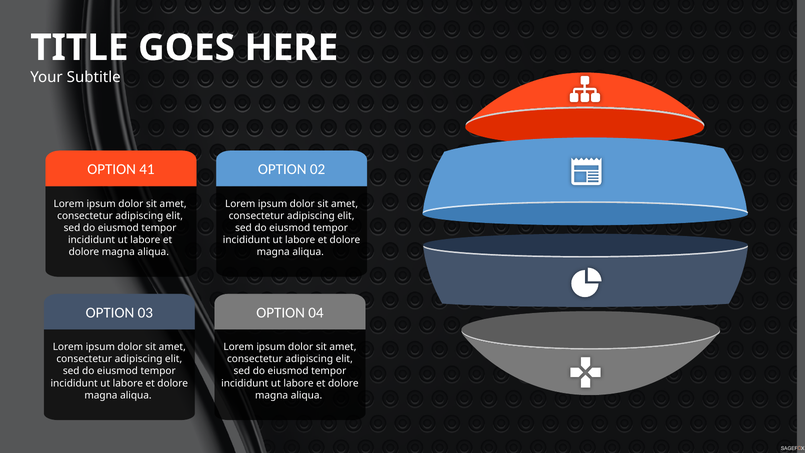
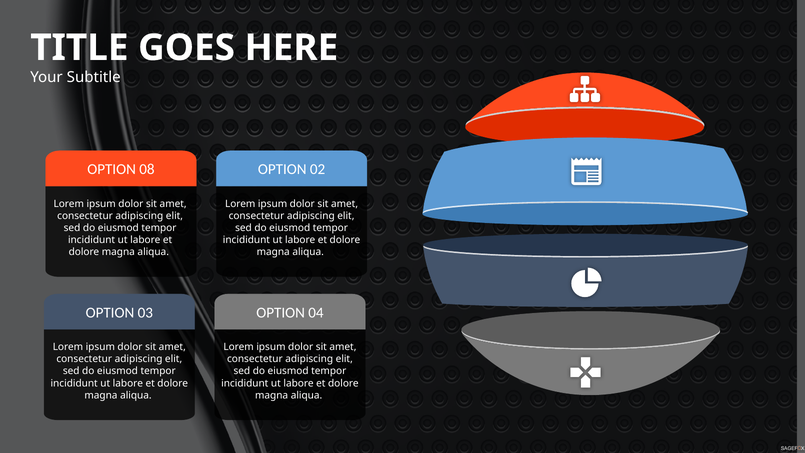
41: 41 -> 08 (147, 169)
